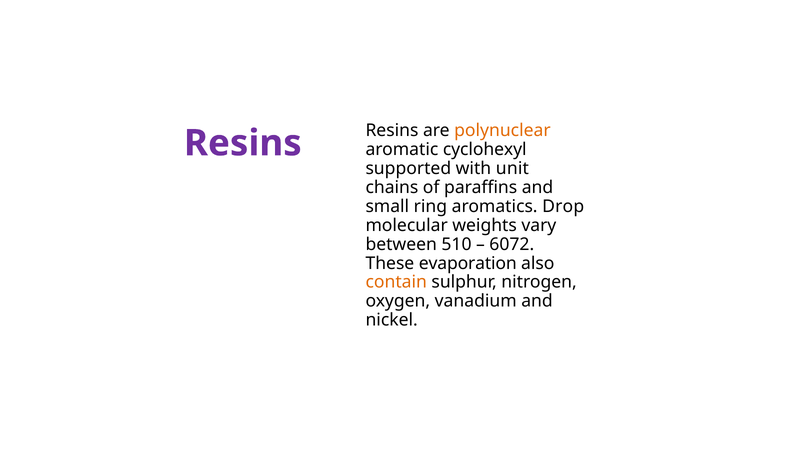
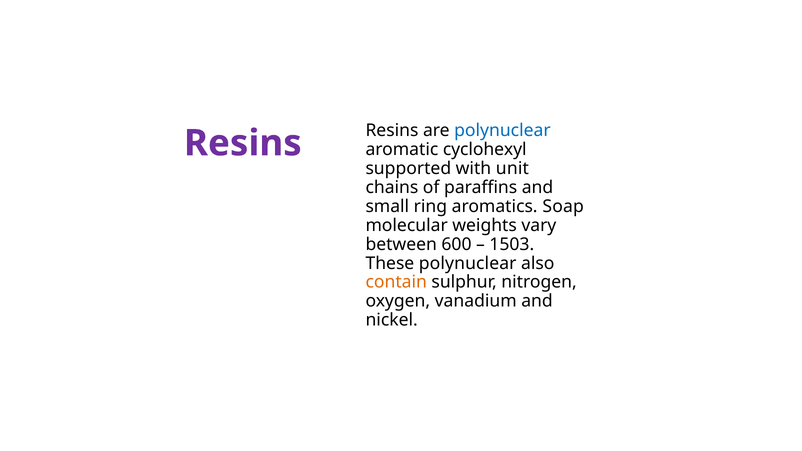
polynuclear colour: orange -> blue (502, 131)
Drop: Drop -> Soap (563, 206)
510: 510 -> 600 (457, 244)
6072: 6072 -> 1503 (512, 244)
These evaporation: evaporation -> polynuclear (468, 263)
